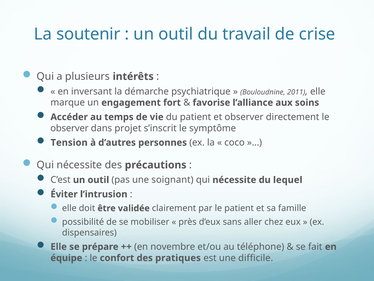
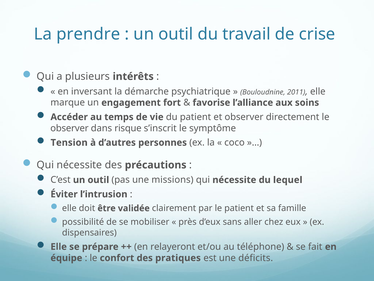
soutenir: soutenir -> prendre (88, 34)
projet: projet -> risque (128, 128)
soignant: soignant -> missions (172, 180)
novembre: novembre -> relayeront (173, 246)
difficile: difficile -> déficits (256, 258)
